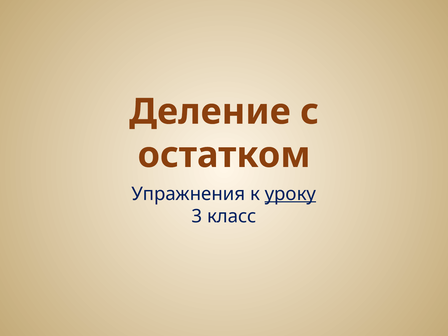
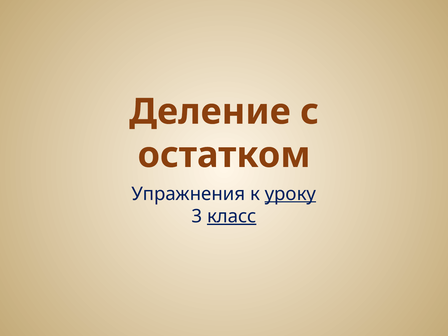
класс underline: none -> present (232, 216)
